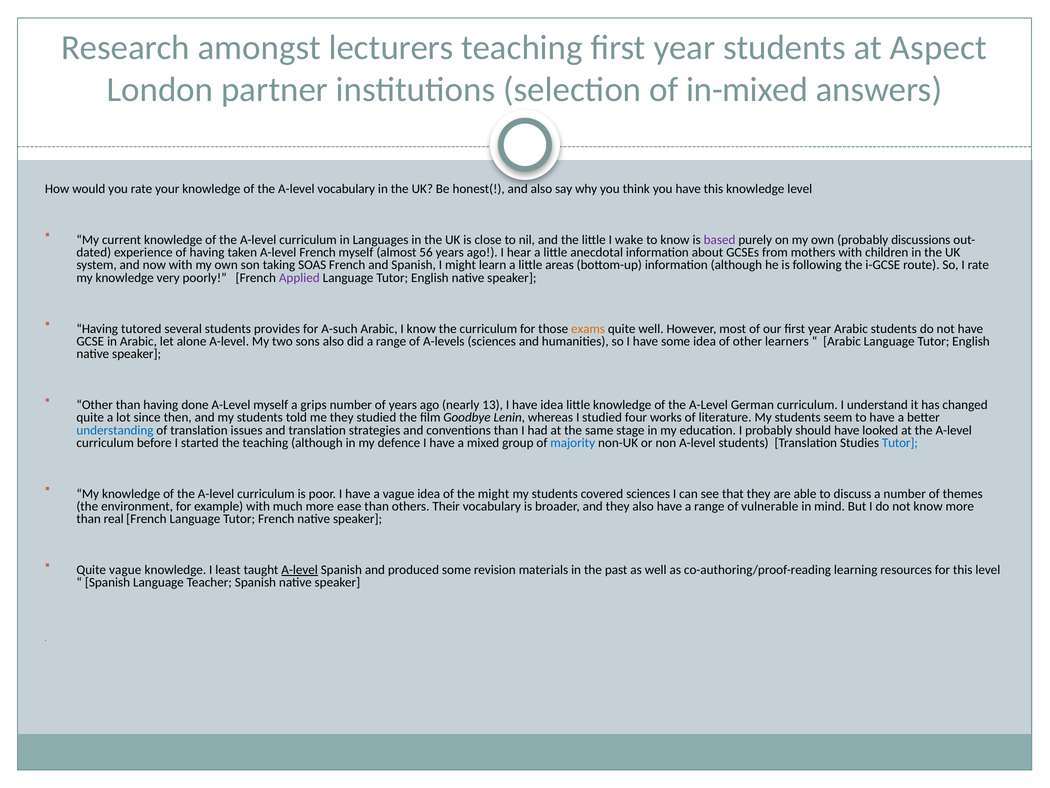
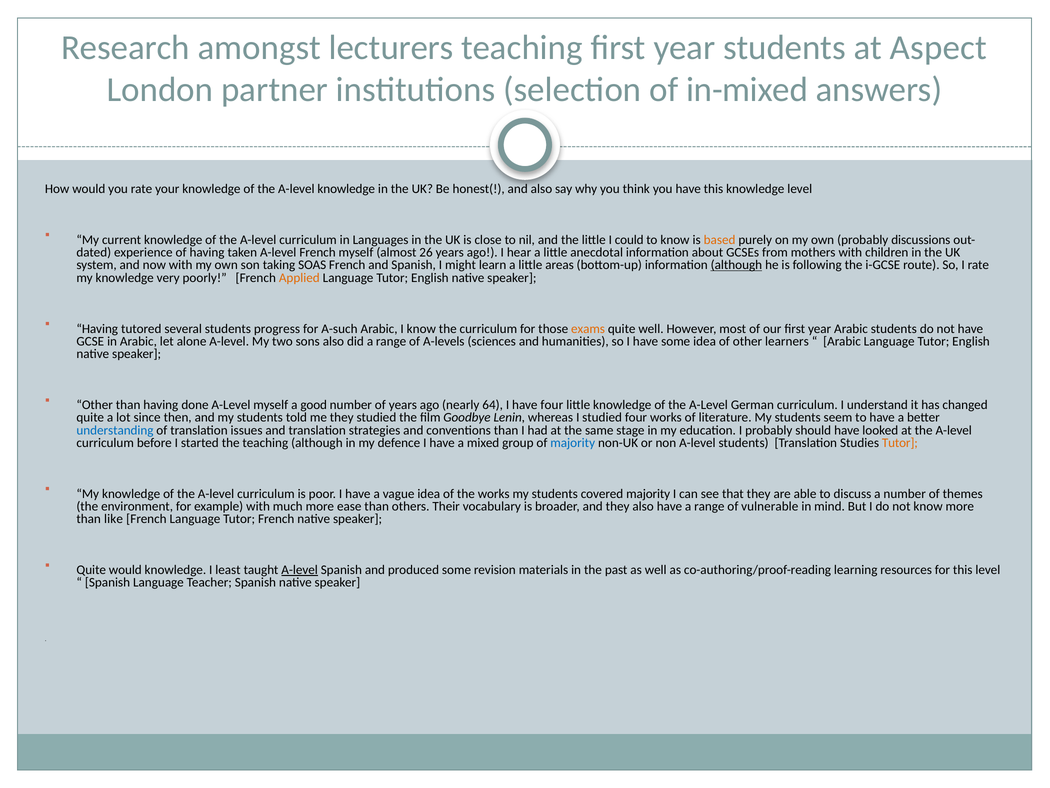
A-level vocabulary: vocabulary -> knowledge (346, 189)
wake: wake -> could (629, 240)
based colour: purple -> orange (720, 240)
56: 56 -> 26 (426, 252)
although underline: none -> present (736, 265)
Applied colour: purple -> orange (299, 278)
provides: provides -> progress (277, 328)
grips: grips -> good (314, 405)
13: 13 -> 64 (493, 405)
have idea: idea -> four (552, 405)
Tutor colour: blue -> orange (900, 443)
the might: might -> works (494, 493)
covered sciences: sciences -> majority (648, 493)
real: real -> like (114, 519)
Quite vague: vague -> would (125, 570)
